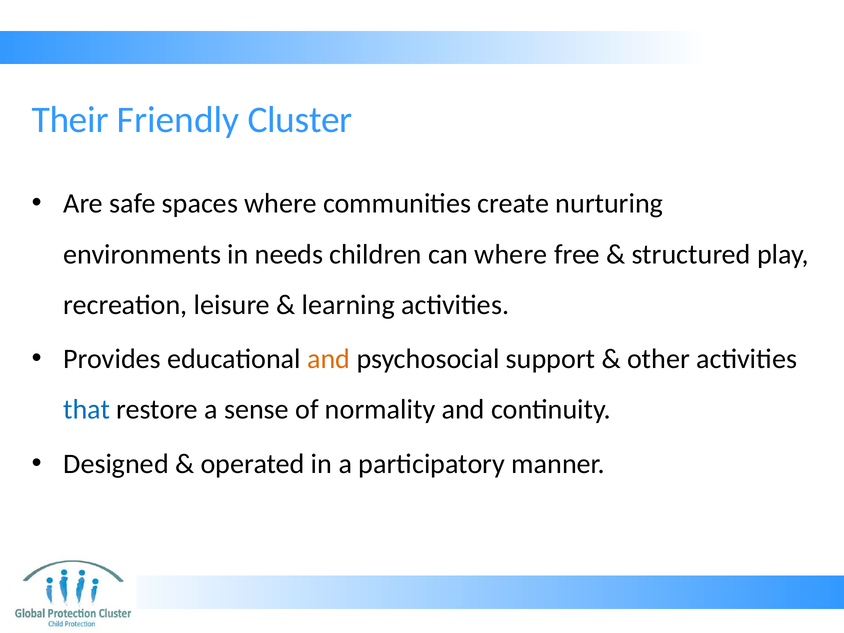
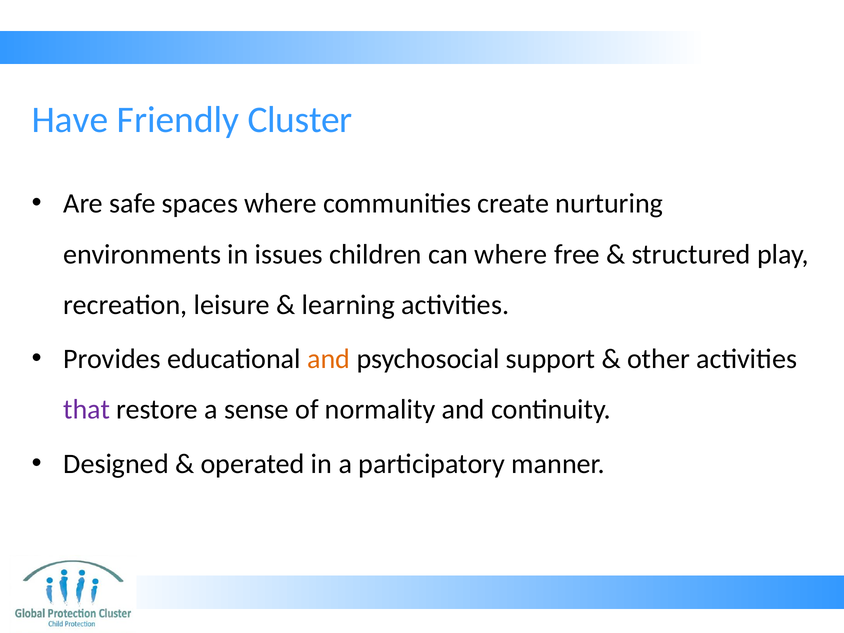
Their: Their -> Have (70, 120)
needs: needs -> issues (289, 254)
that colour: blue -> purple (87, 410)
